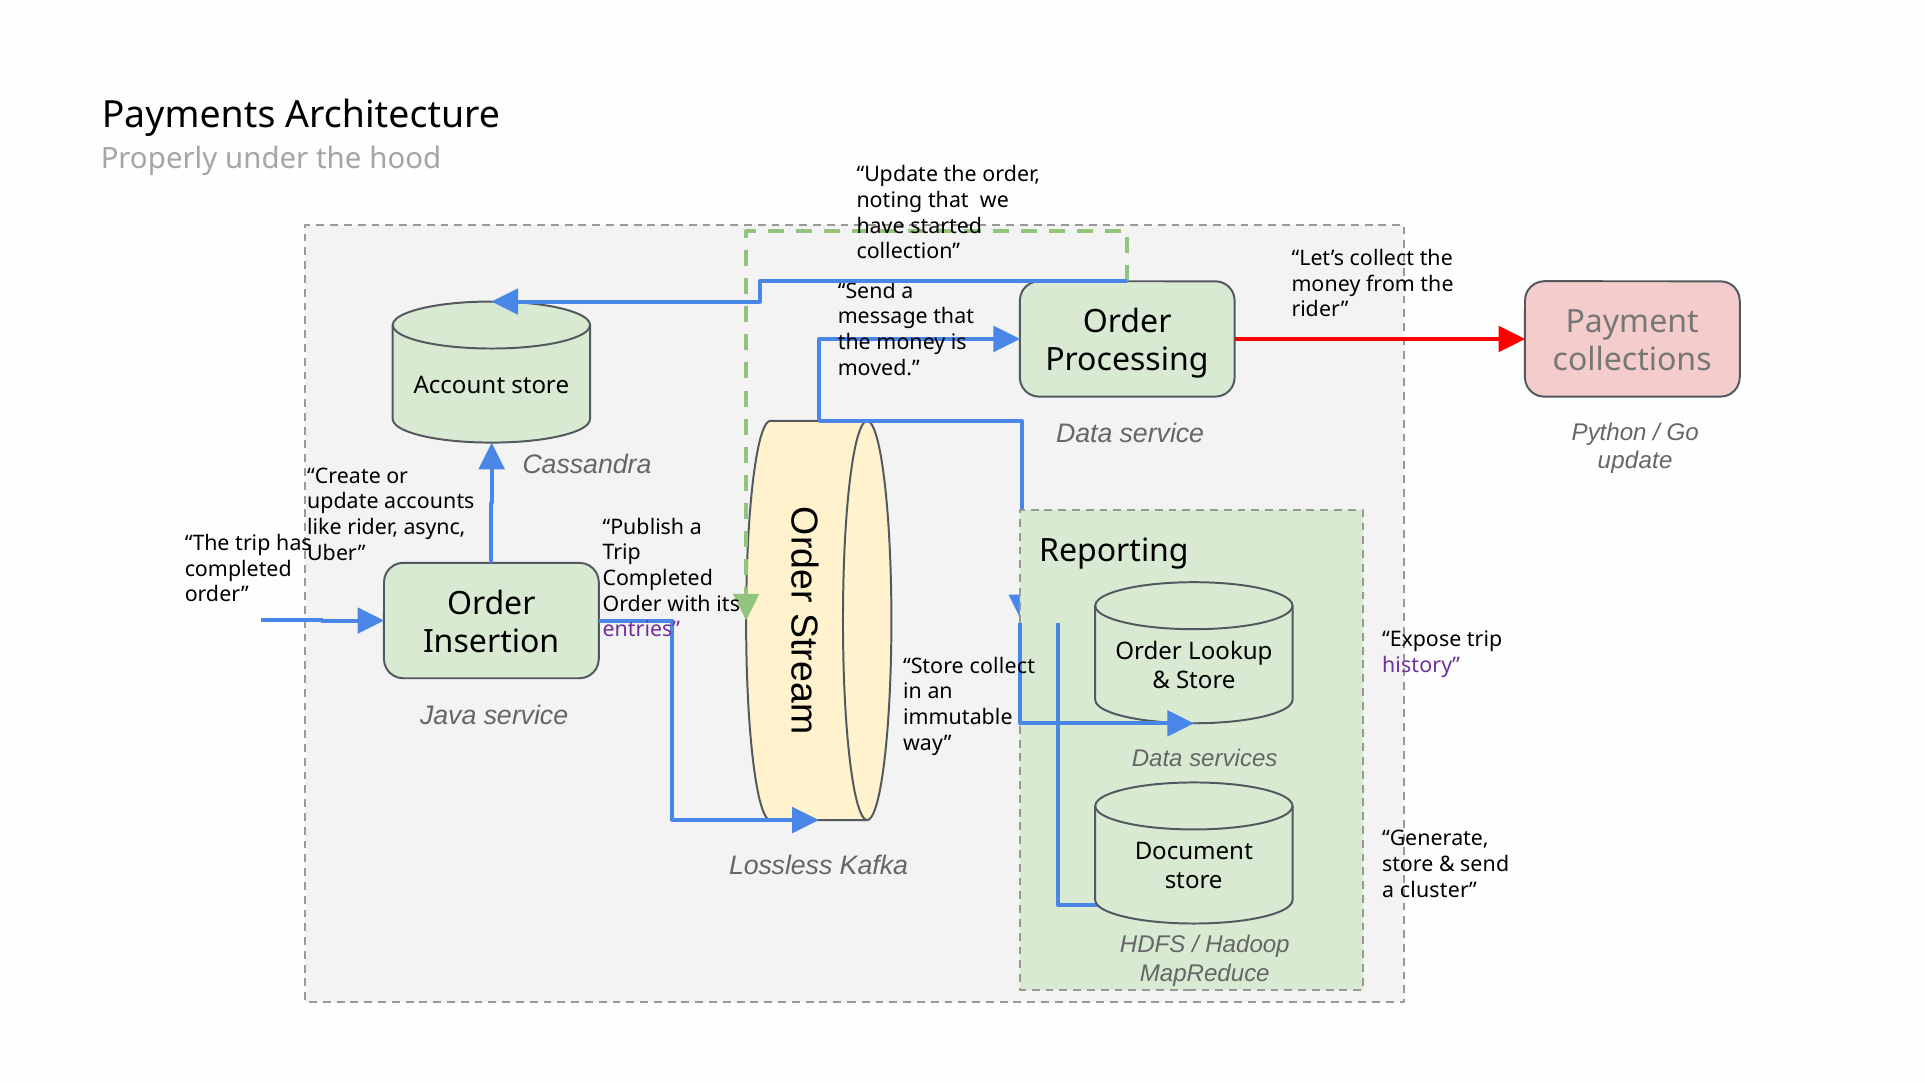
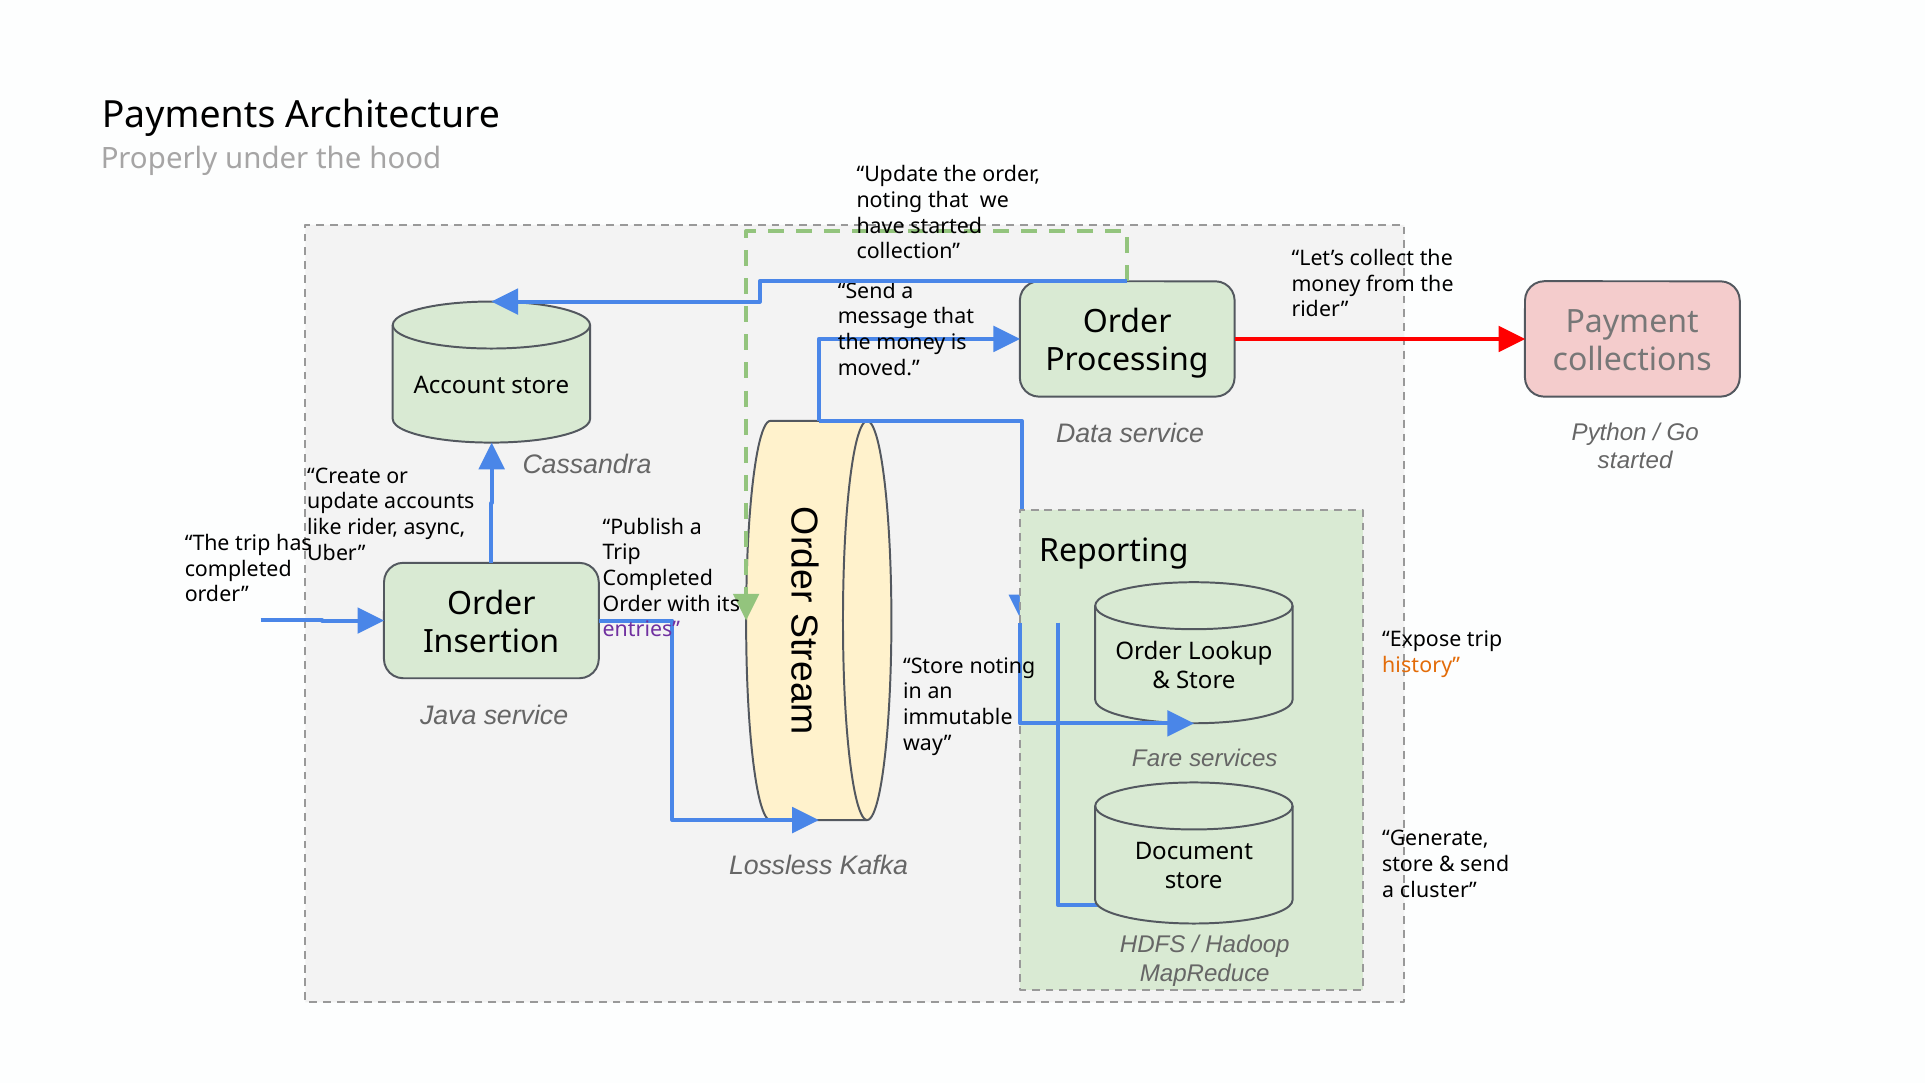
update: update -> started (1635, 461)
history colour: purple -> orange (1421, 665)
Store collect: collect -> noting (1002, 666)
Data: Data -> Fare (1157, 759)
